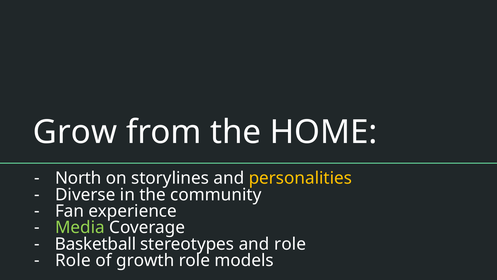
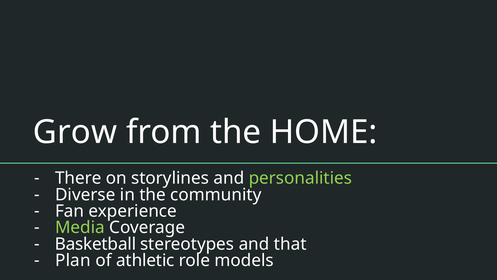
North: North -> There (78, 178)
personalities colour: yellow -> light green (300, 178)
and role: role -> that (290, 244)
Role: Role -> Plan (73, 260)
growth: growth -> athletic (145, 260)
